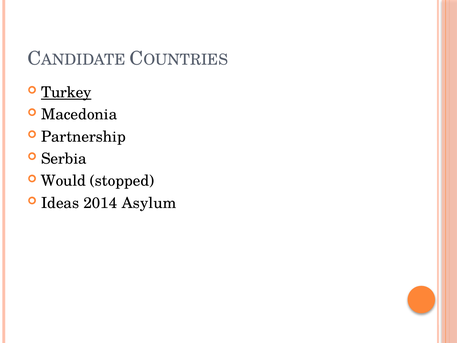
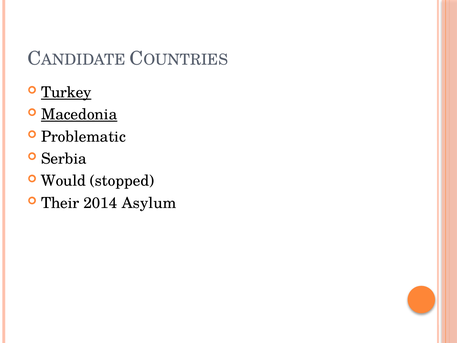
Macedonia underline: none -> present (79, 115)
Partnership: Partnership -> Problematic (83, 137)
Ideas: Ideas -> Their (60, 203)
